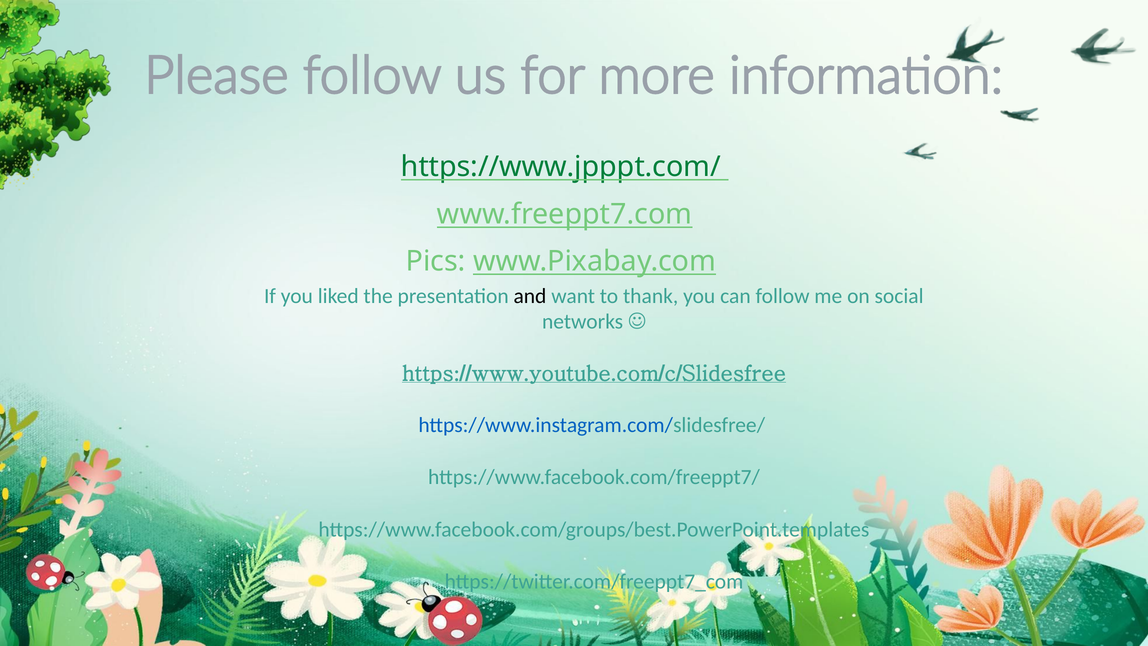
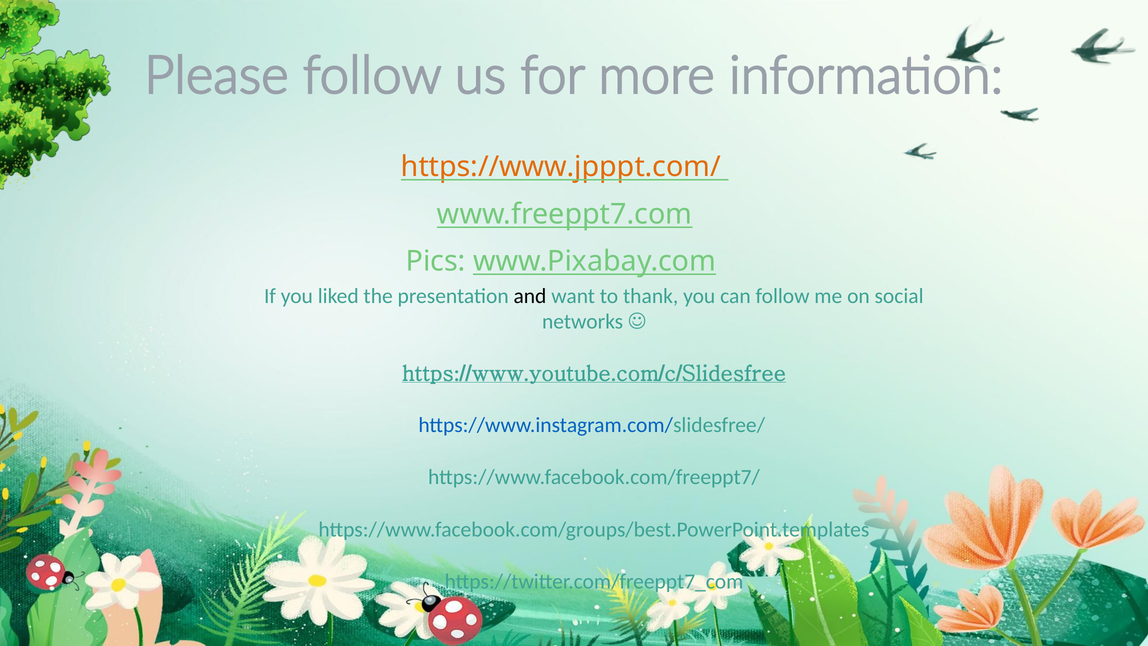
https://www.jpppt.com/ colour: green -> orange (561, 167)
